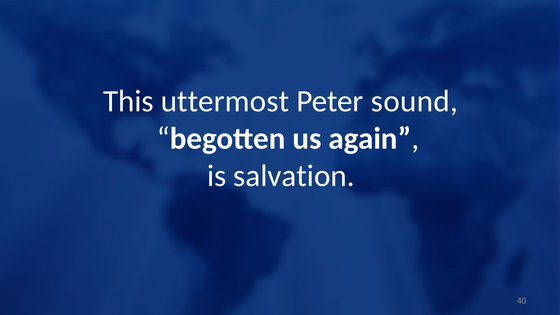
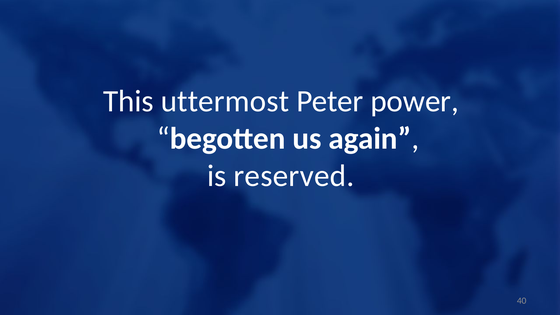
sound: sound -> power (415, 101)
salvation: salvation -> reserved (294, 176)
